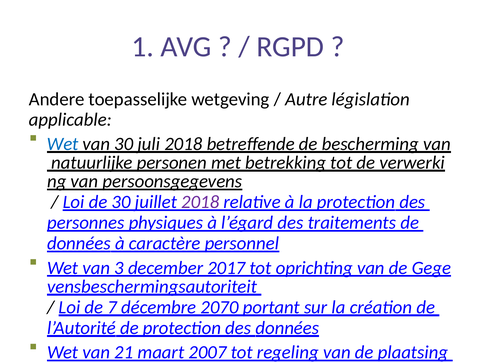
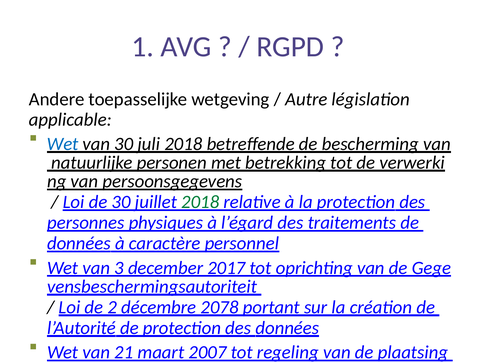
2018 colour: purple -> green (200, 202)
7: 7 -> 2 (112, 307)
2070: 2070 -> 2078 (220, 307)
